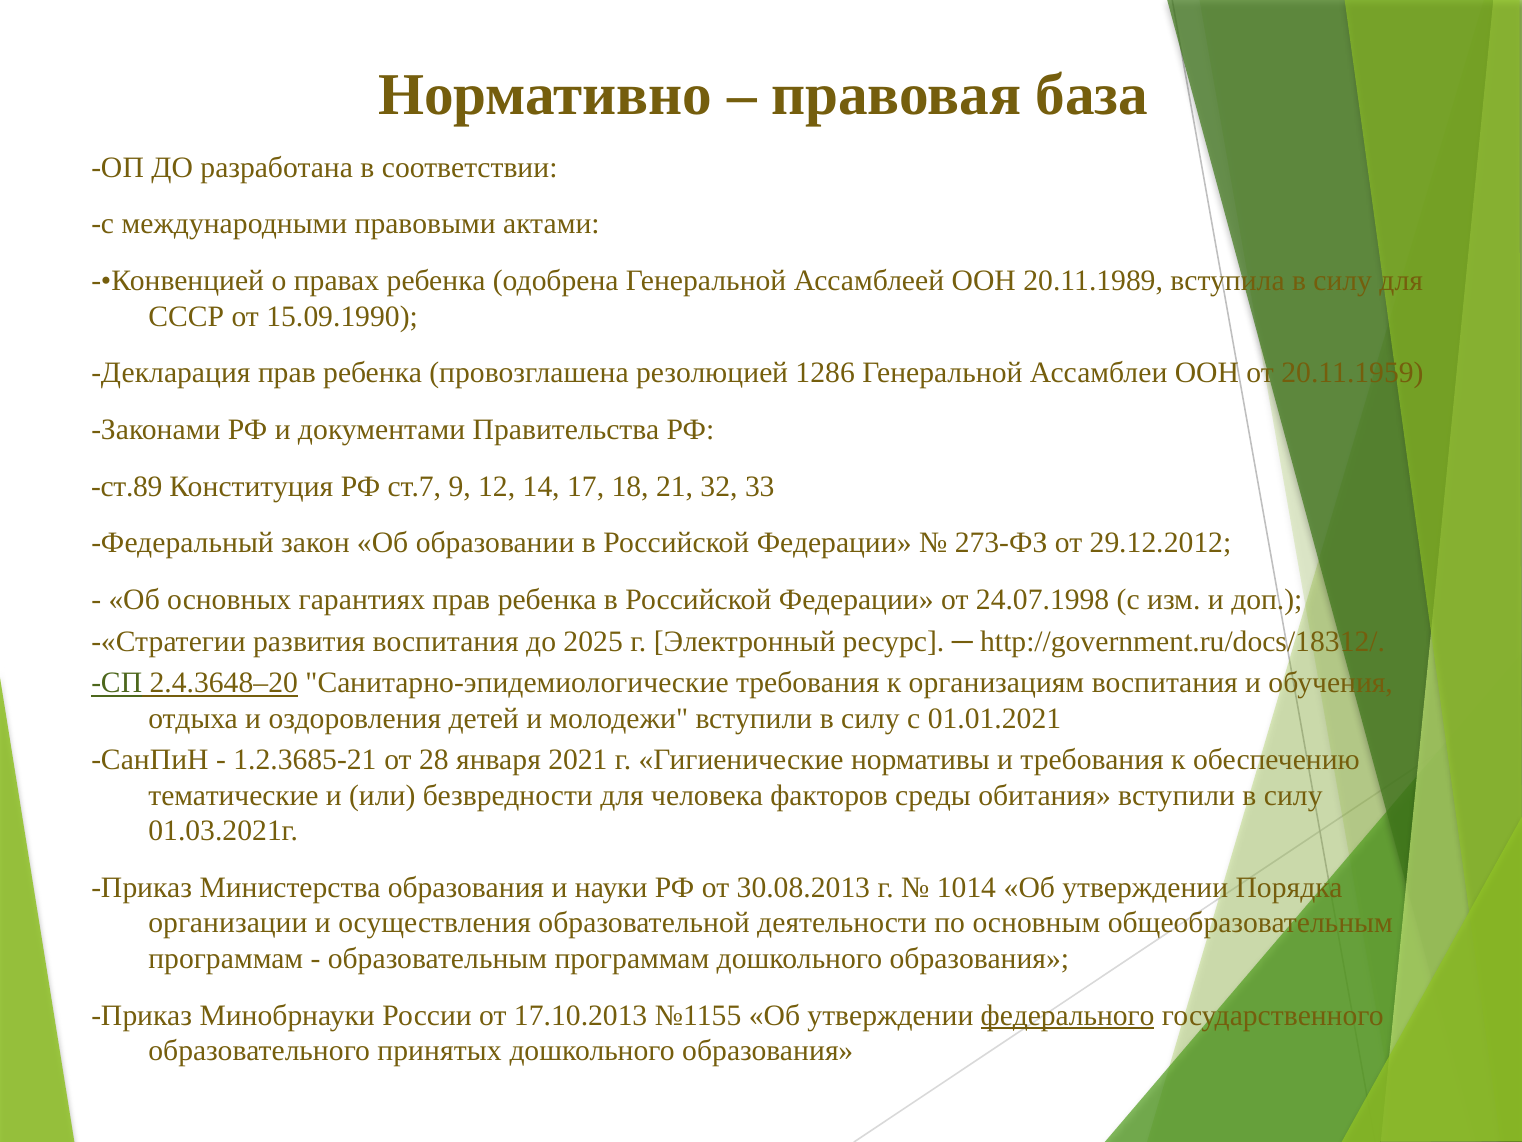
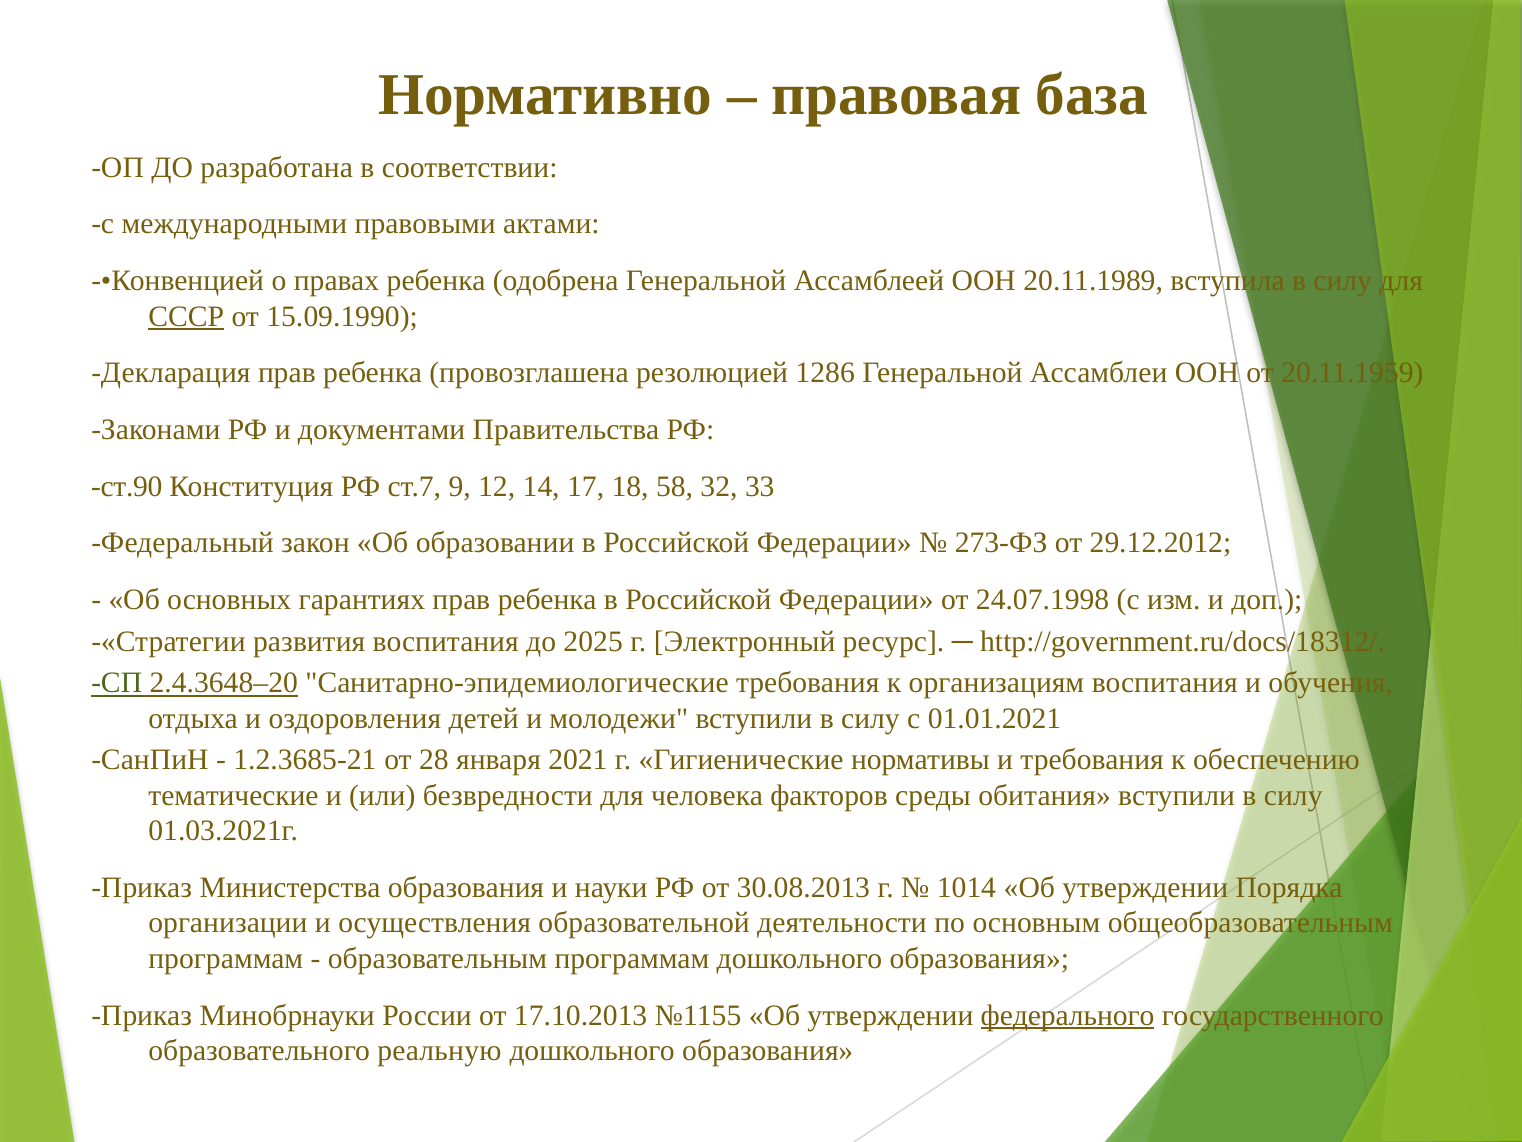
СССР underline: none -> present (186, 316)
ст.89: ст.89 -> ст.90 (127, 486)
21: 21 -> 58 (675, 486)
принятых: принятых -> реальную (439, 1051)
